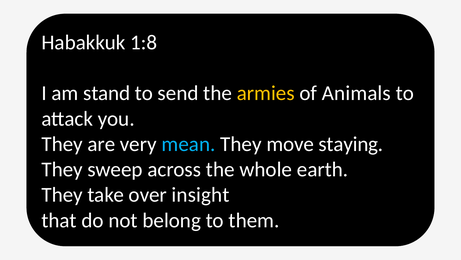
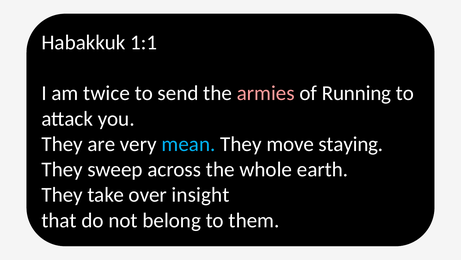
1:8: 1:8 -> 1:1 (144, 42)
stand: stand -> twice (107, 93)
armies colour: yellow -> pink (266, 93)
Animals: Animals -> Running (357, 93)
